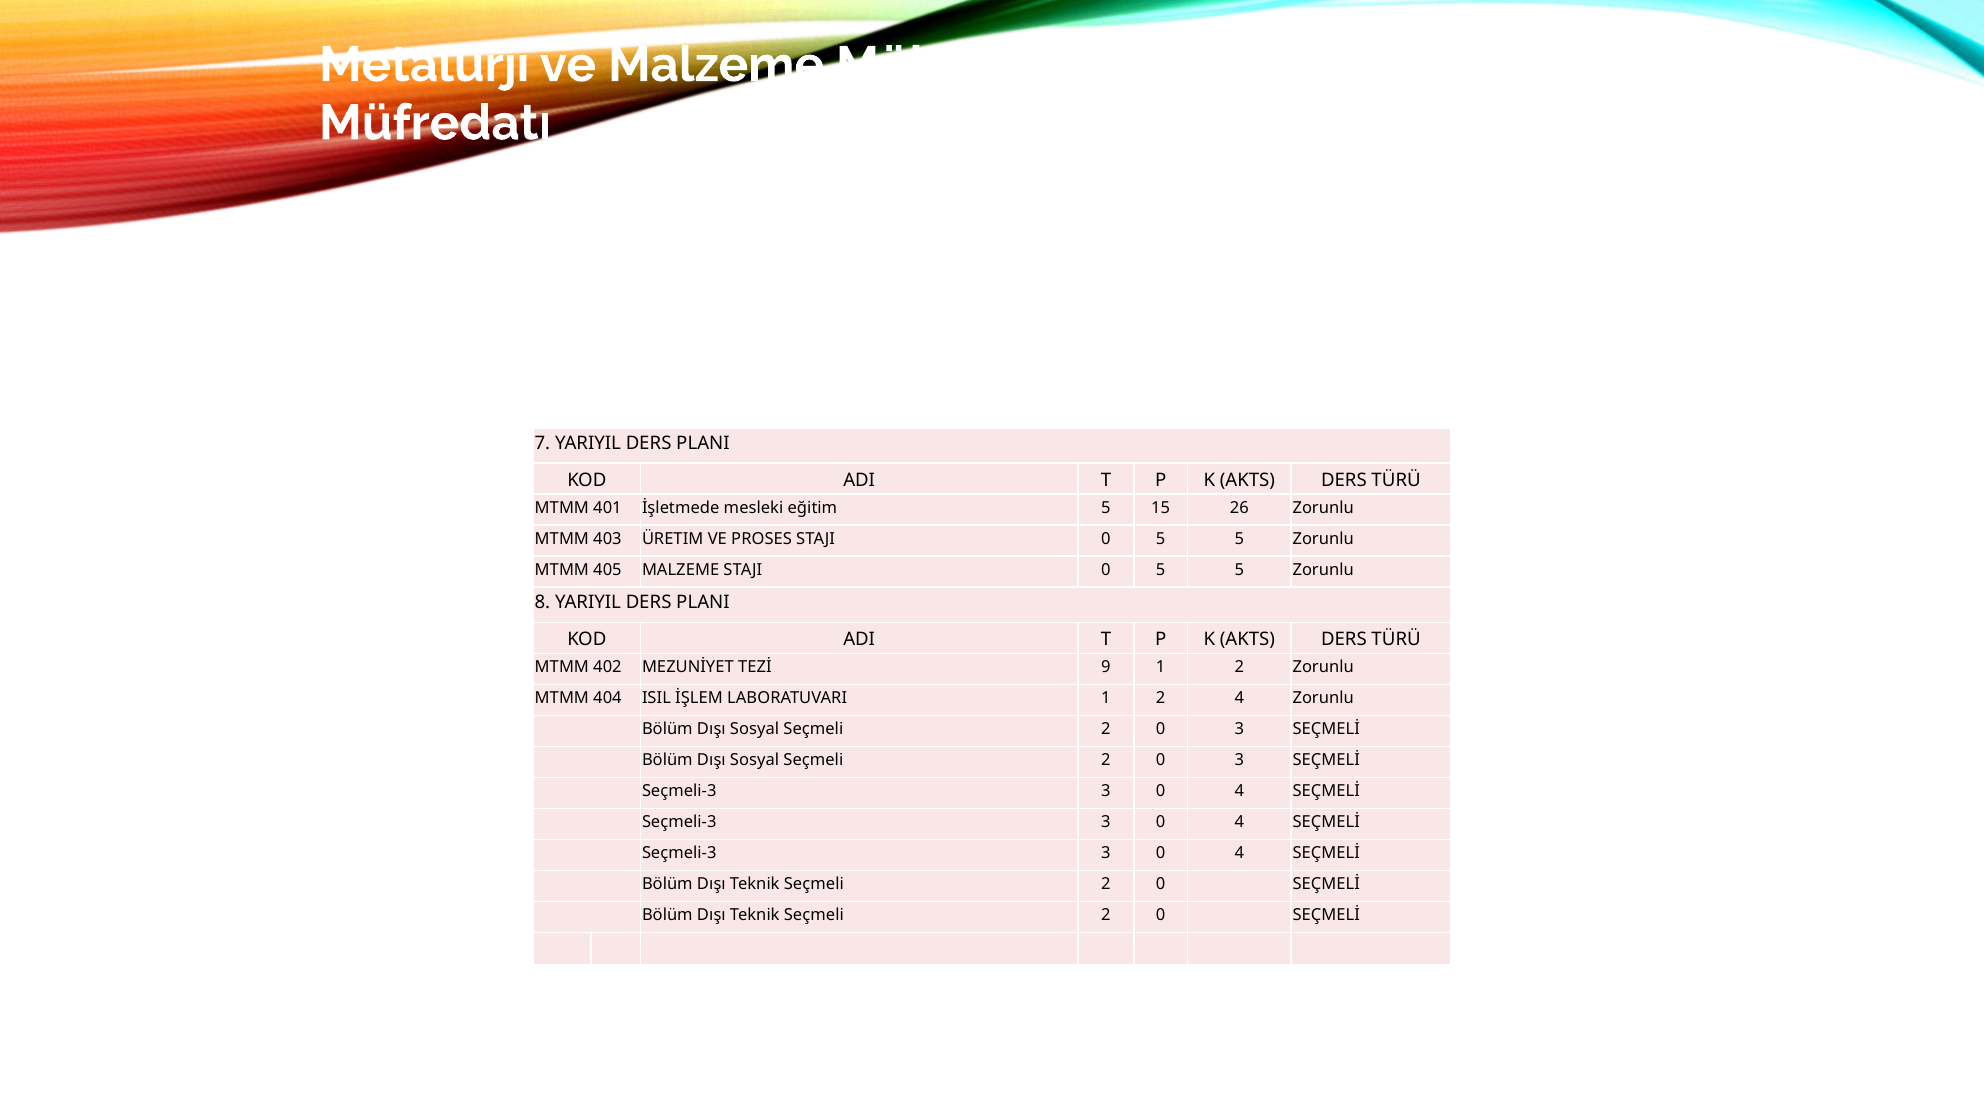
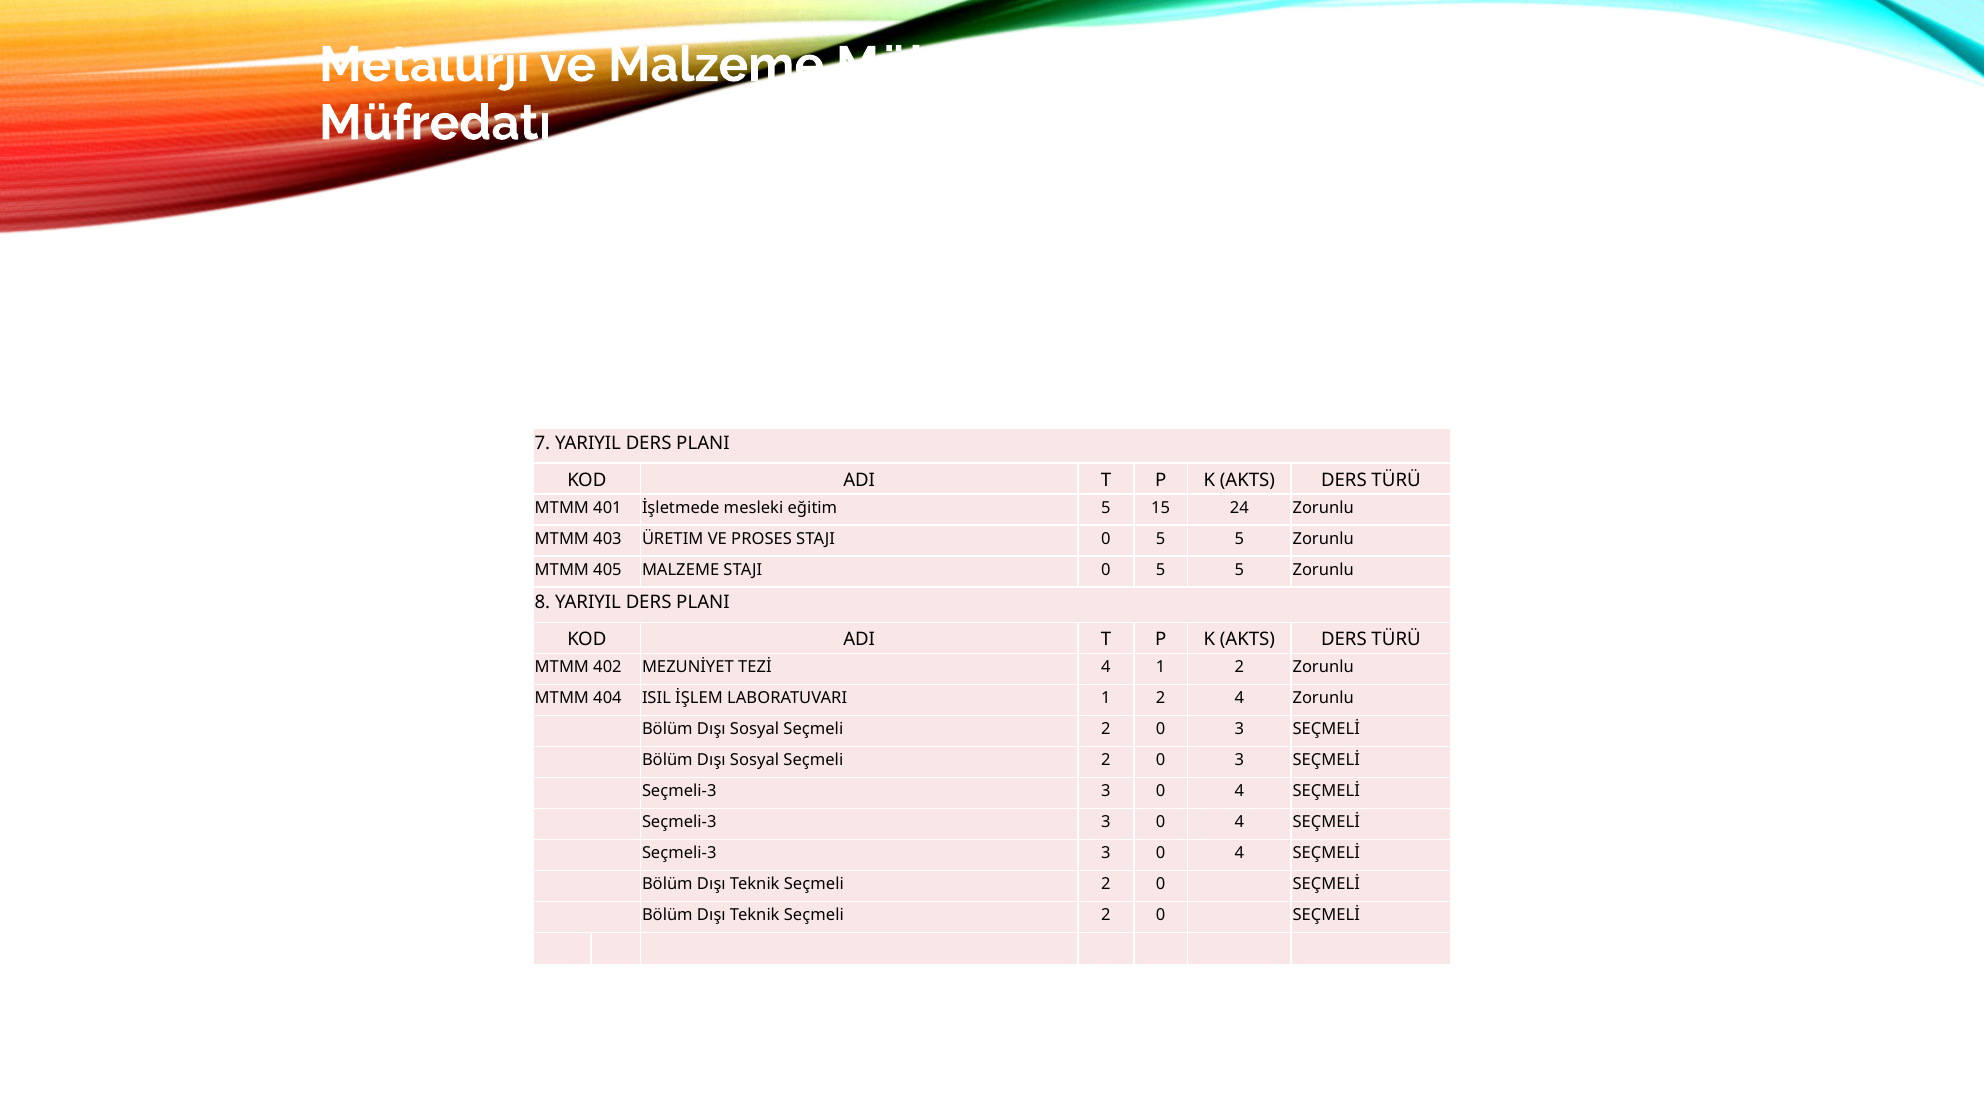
26: 26 -> 24 (1239, 508)
TEZİ 9: 9 -> 4 (1106, 667)
